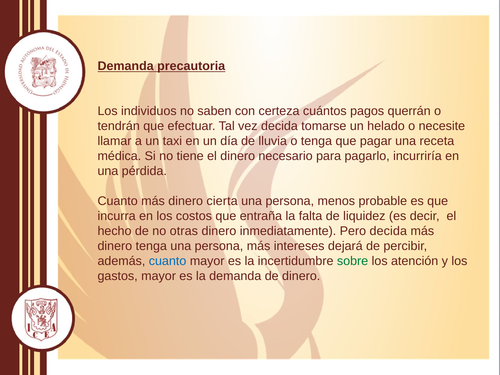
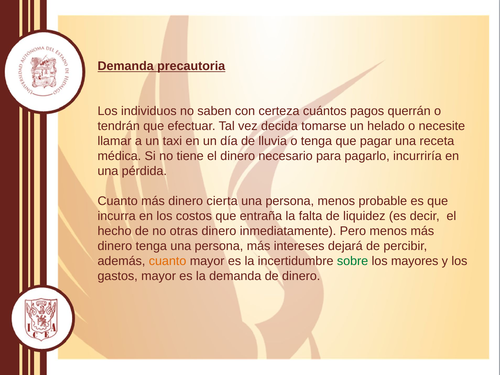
Pero decida: decida -> menos (388, 231)
cuanto colour: blue -> orange (168, 261)
atención: atención -> mayores (415, 261)
